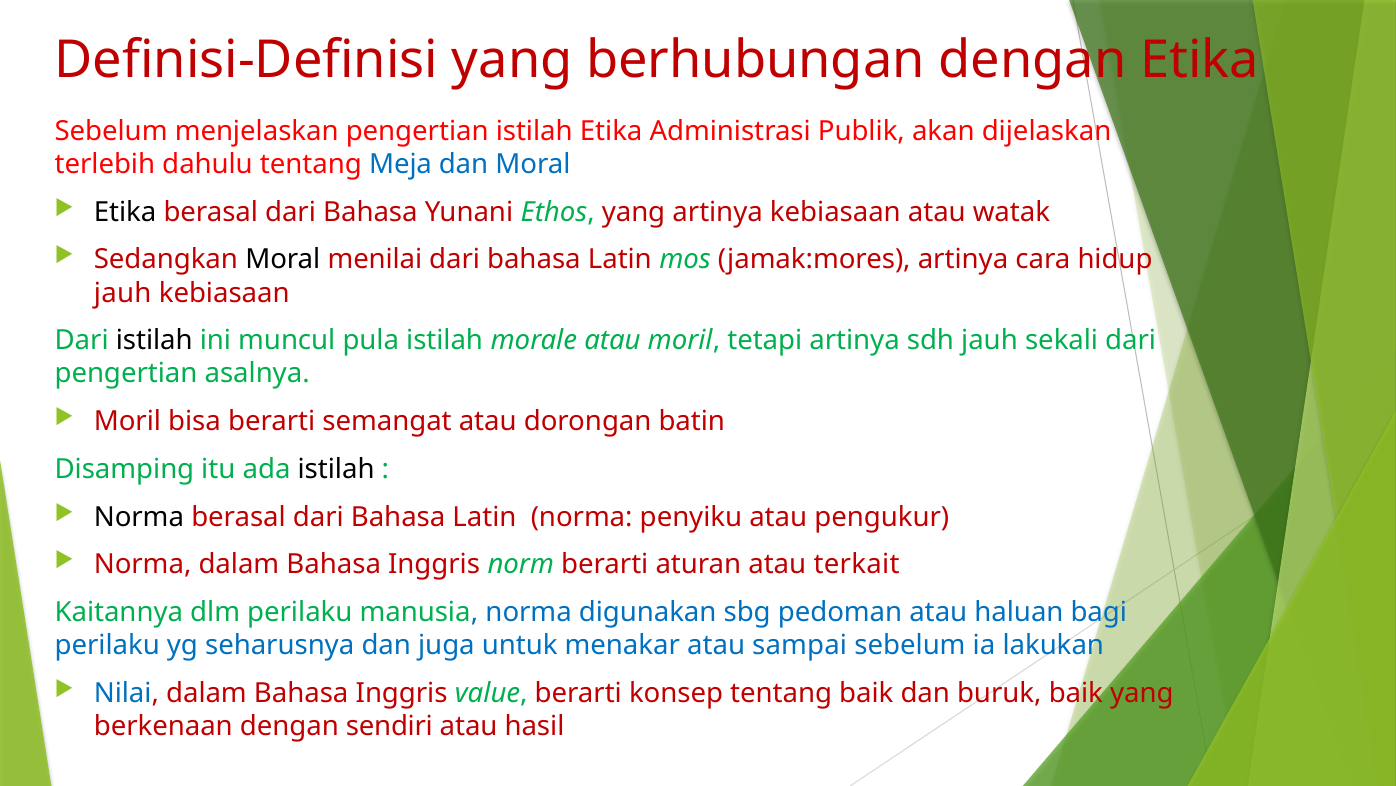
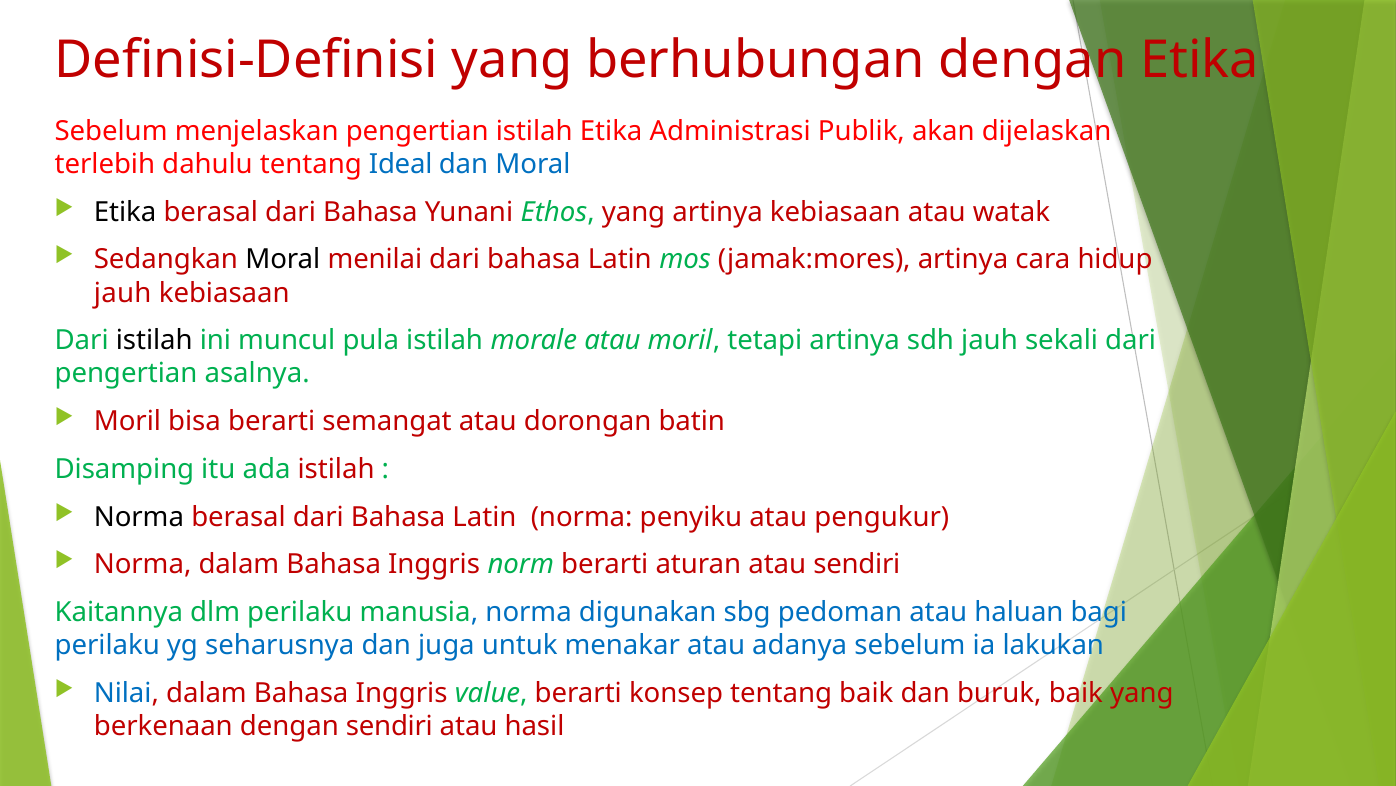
Meja: Meja -> Ideal (401, 164)
istilah colour: black -> red (336, 469)
atau terkait: terkait -> sendiri (857, 564)
sampai: sampai -> adanya (800, 645)
